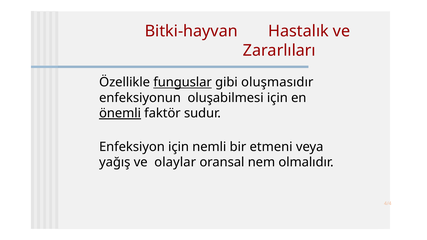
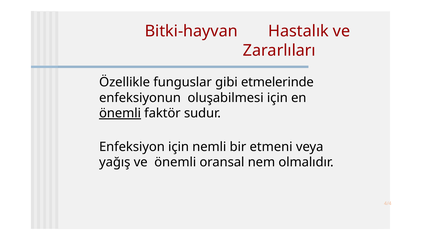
funguslar underline: present -> none (183, 82)
oluşmasıdır: oluşmasıdır -> etmelerinde (277, 82)
ve olaylar: olaylar -> önemli (175, 163)
